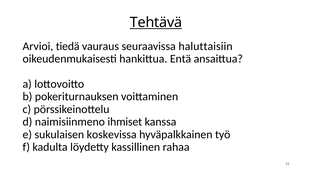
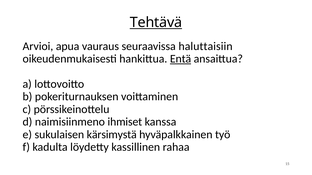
tiedä: tiedä -> apua (68, 46)
Entä underline: none -> present (181, 59)
koskevissa: koskevissa -> kärsimystä (112, 135)
